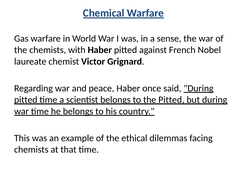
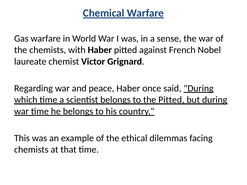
pitted: pitted -> which (26, 100)
